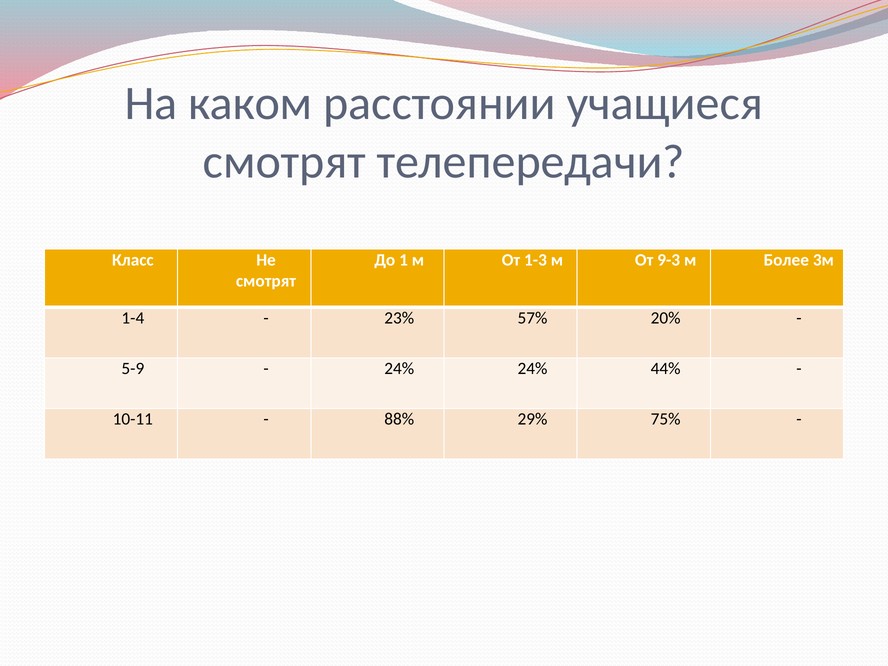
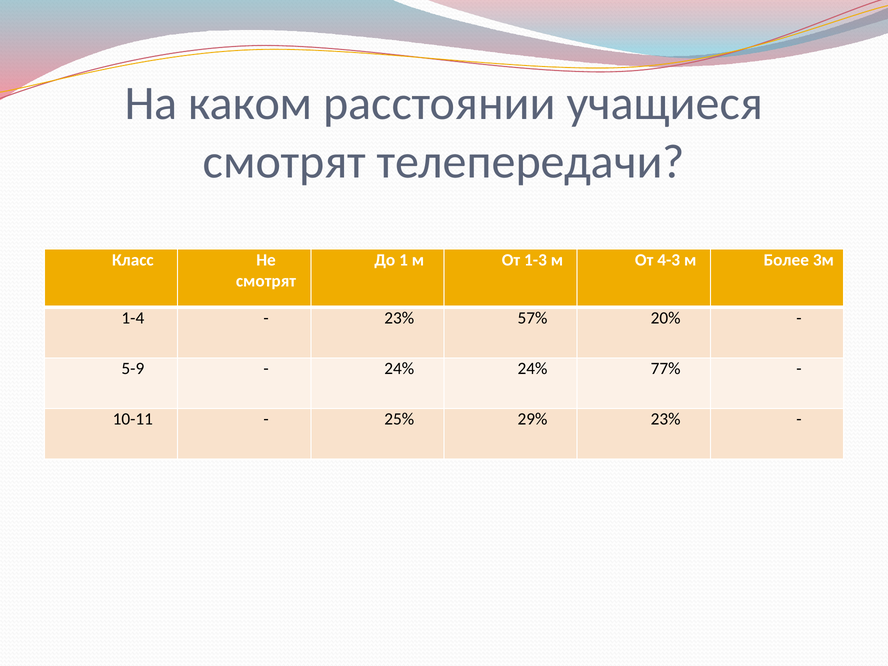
9-3: 9-3 -> 4-3 (669, 260)
44%: 44% -> 77% (666, 369)
88%: 88% -> 25% (399, 419)
29% 75%: 75% -> 23% (666, 419)
